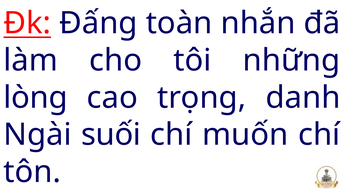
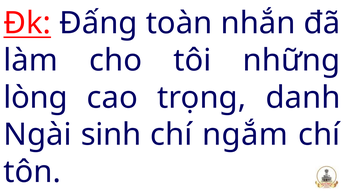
suối: suối -> sinh (111, 135)
muốn: muốn -> ngắm (245, 135)
